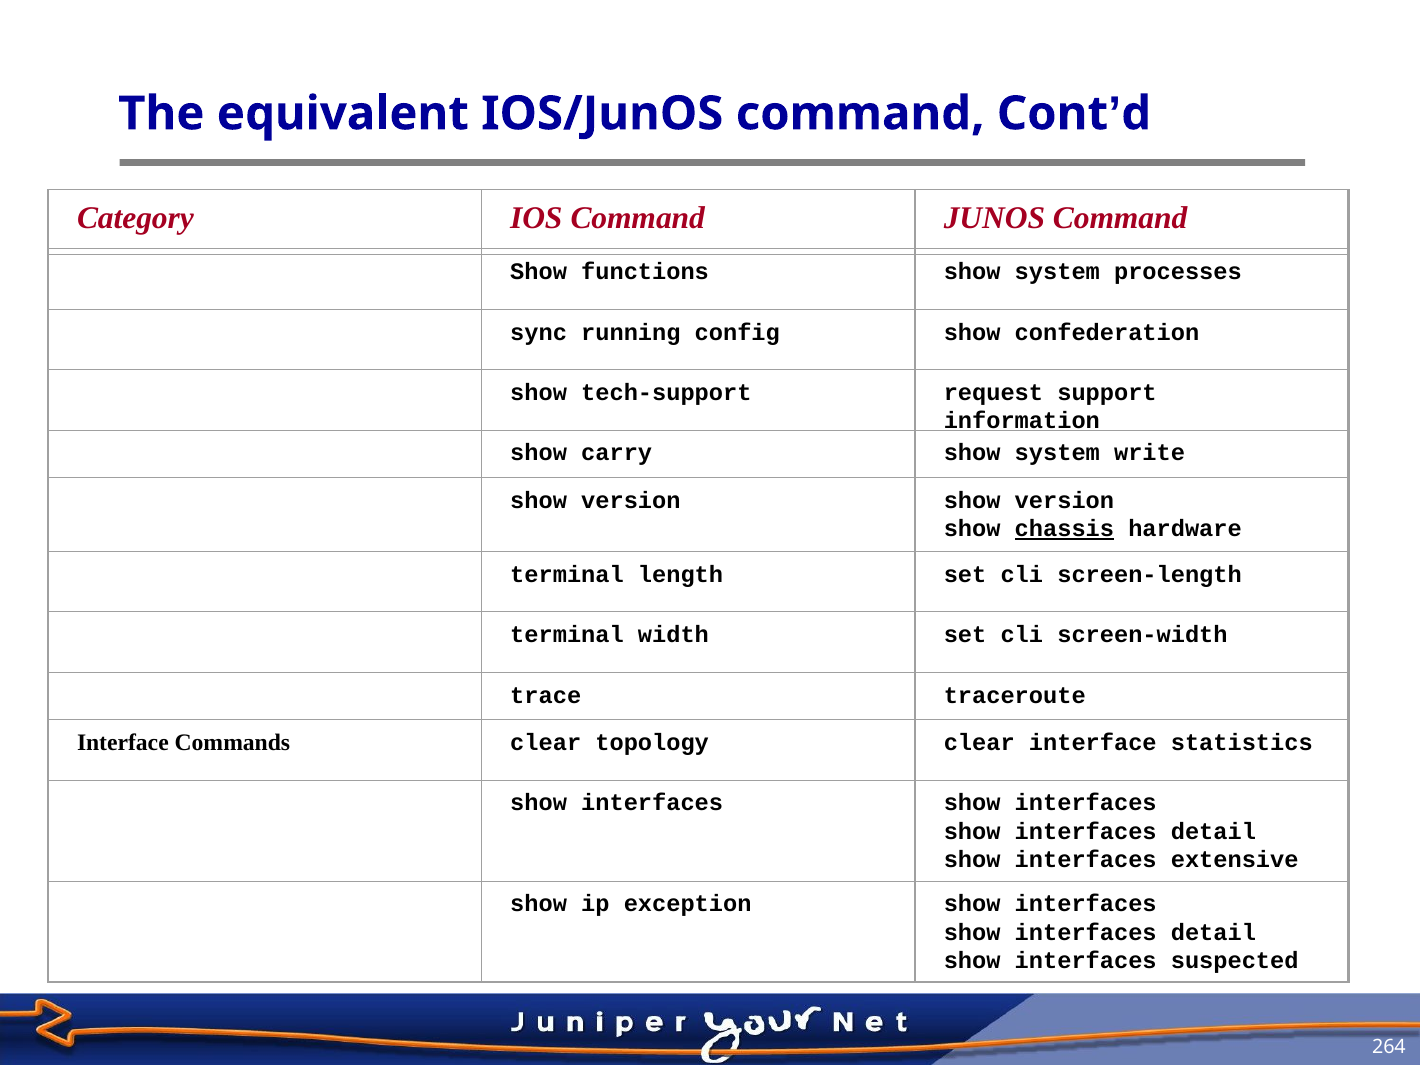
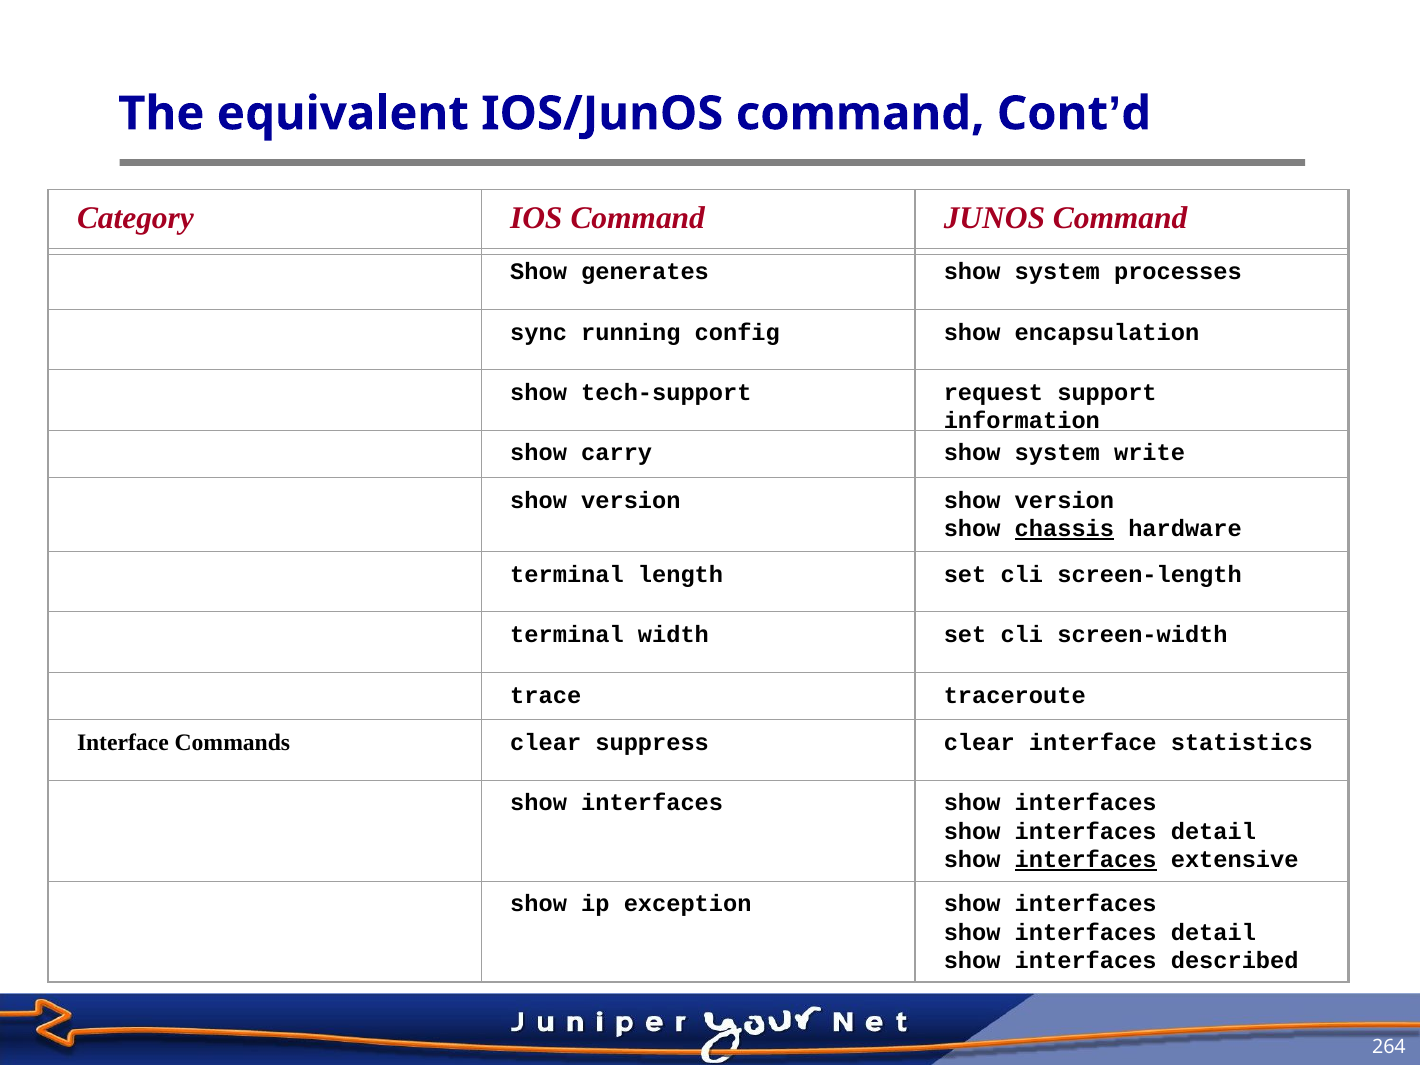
functions: functions -> generates (645, 272)
confederation: confederation -> encapsulation (1107, 332)
topology: topology -> suppress (652, 742)
interfaces underline: none -> present (1086, 860)
suspected: suspected -> described (1235, 961)
